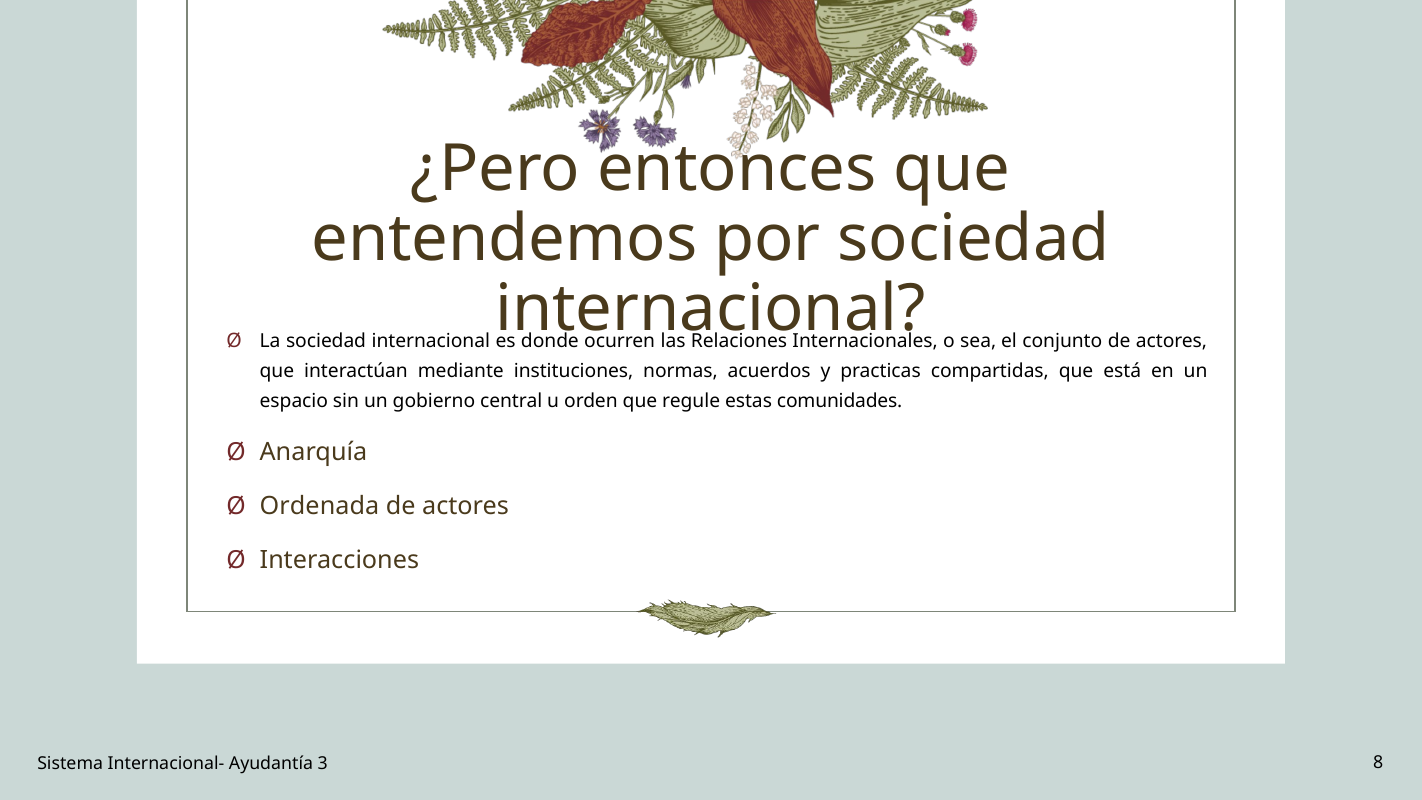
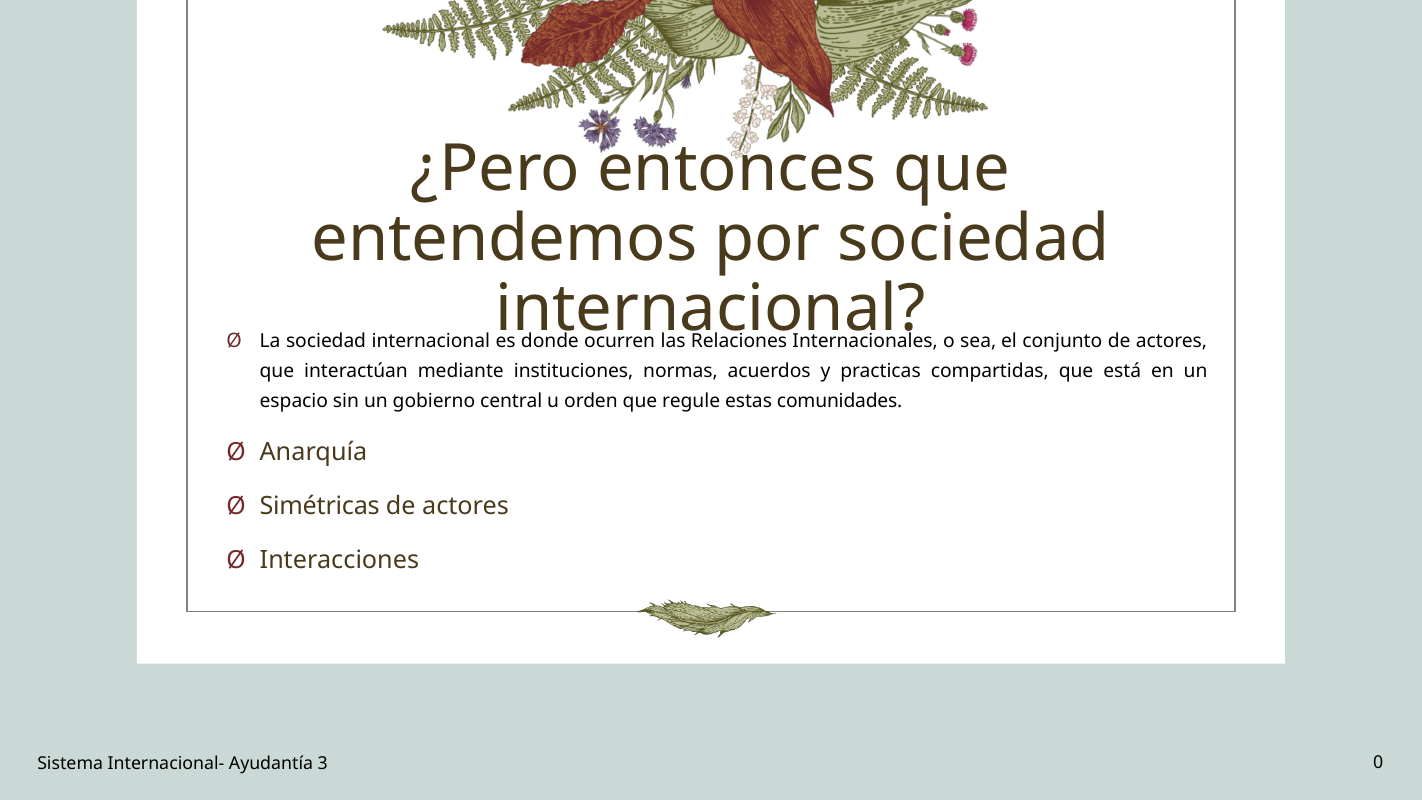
Ordenada: Ordenada -> Simétricas (320, 506)
8: 8 -> 0 (1378, 762)
